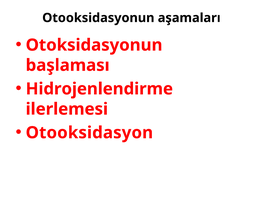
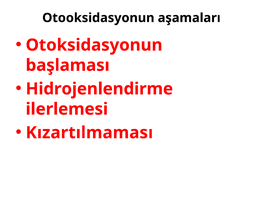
Otooksidasyon: Otooksidasyon -> Kızartılmaması (89, 132)
